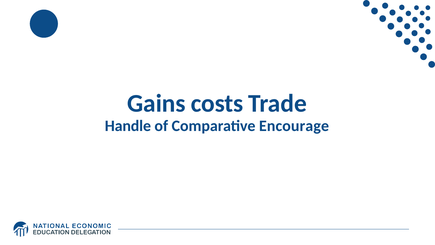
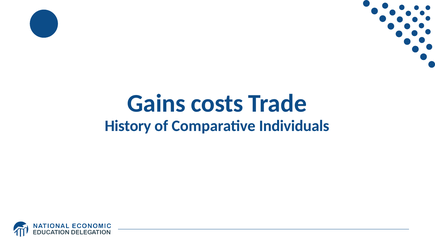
Handle: Handle -> History (128, 126)
Encourage: Encourage -> Individuals (294, 126)
